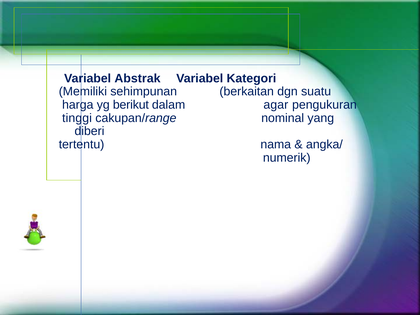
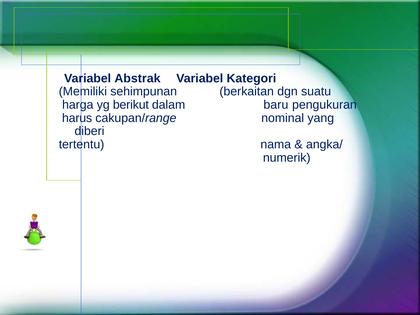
agar: agar -> baru (276, 105)
tinggi: tinggi -> harus (77, 118)
